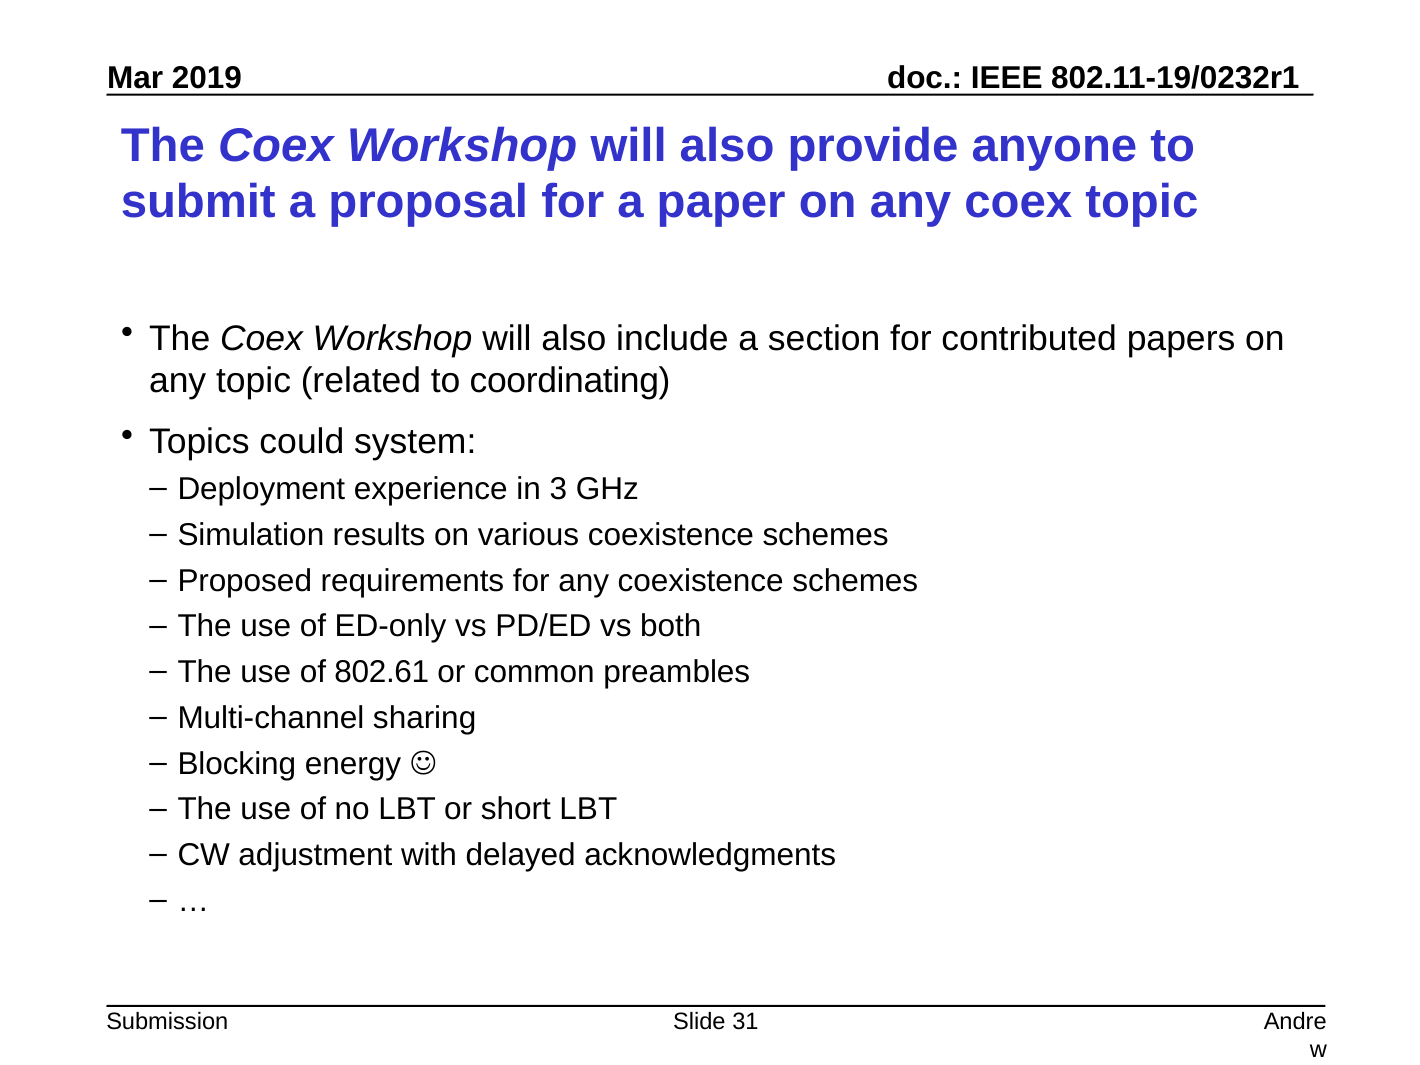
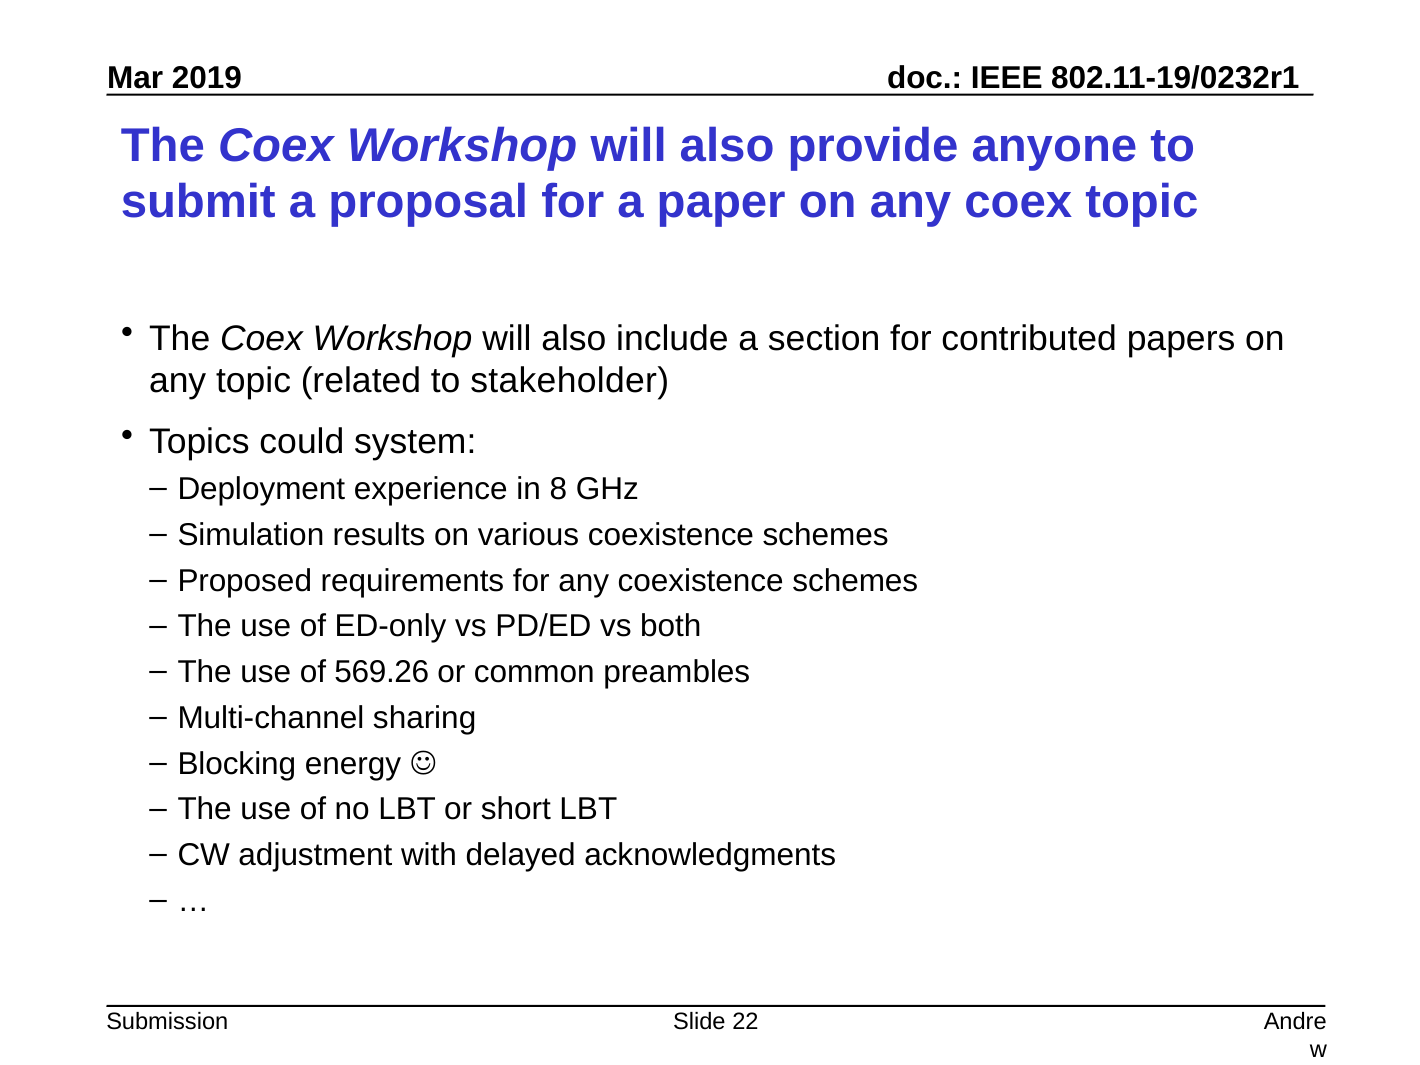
coordinating: coordinating -> stakeholder (570, 381)
3: 3 -> 8 (558, 489)
802.61: 802.61 -> 569.26 (382, 672)
31: 31 -> 22 (745, 1021)
